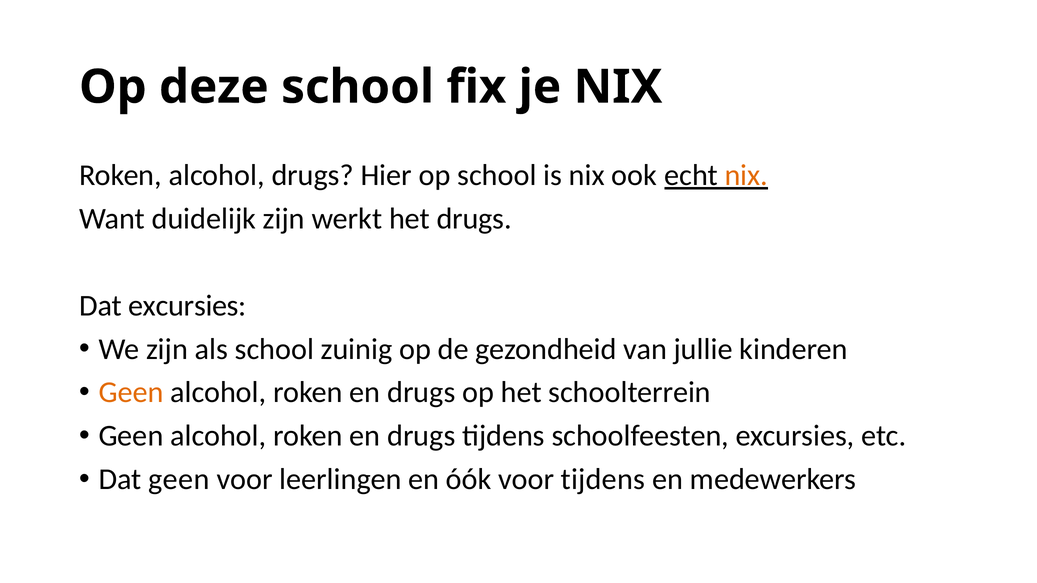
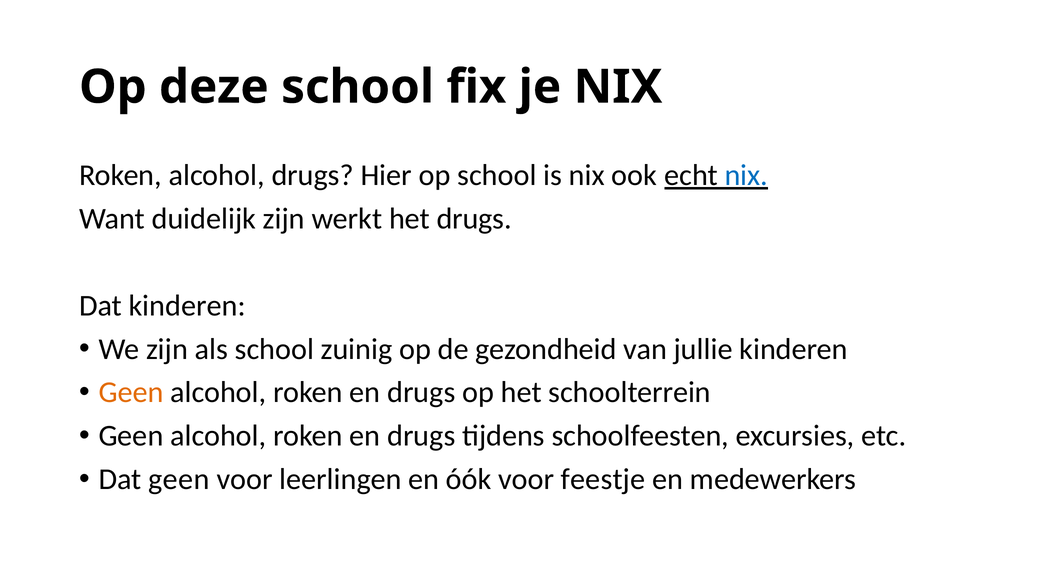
nix colour: orange -> blue (746, 175)
Dat excursies: excursies -> kinderen (187, 306)
voor tijdens: tijdens -> feestje (603, 480)
